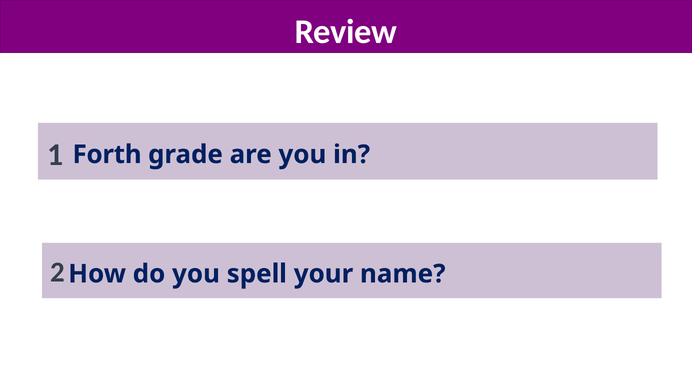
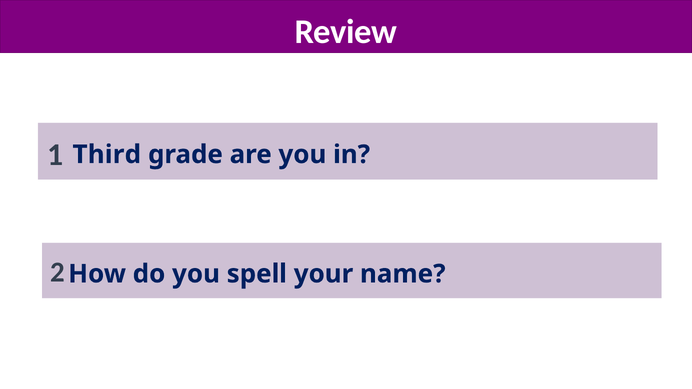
Forth: Forth -> Third (107, 155)
